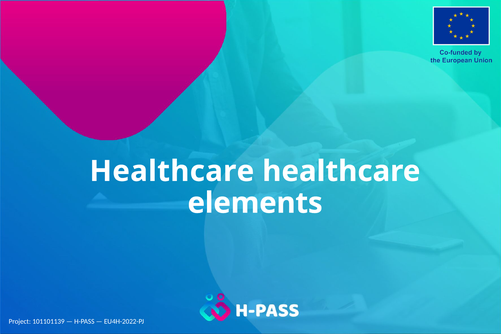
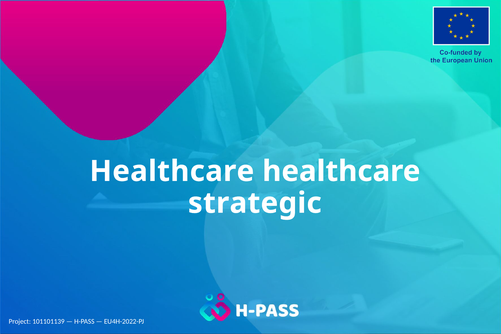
elements: elements -> strategic (255, 203)
